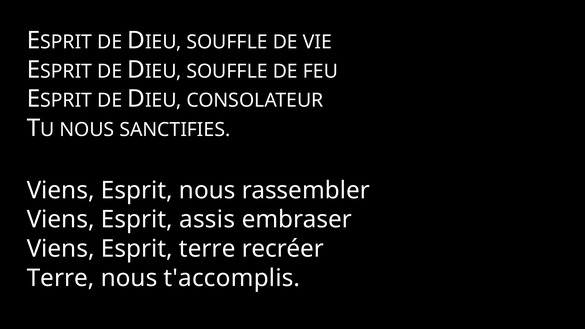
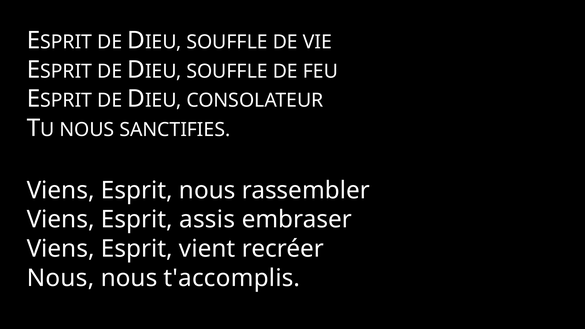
Esprit terre: terre -> vient (207, 249)
Terre: Terre -> Nous (61, 278)
